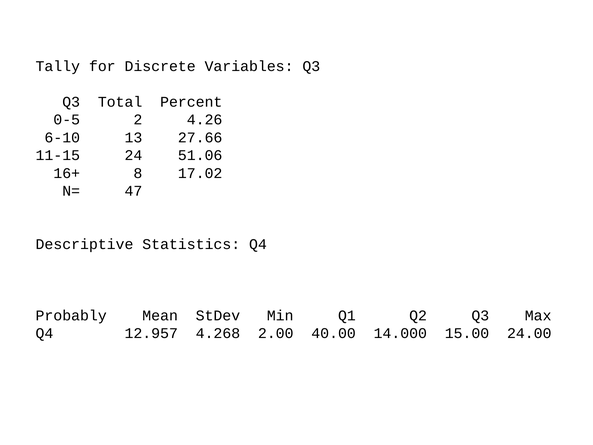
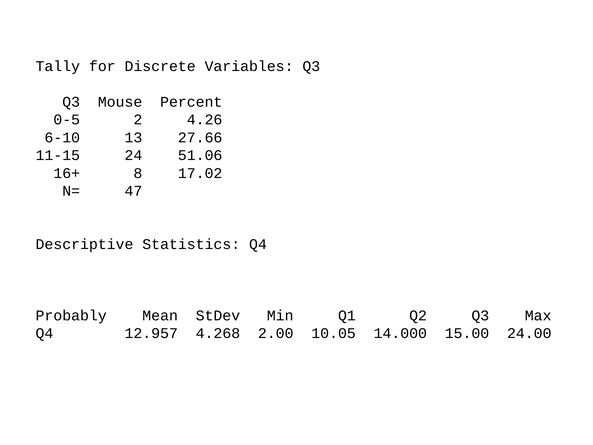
Total: Total -> Mouse (120, 102)
40.00: 40.00 -> 10.05 (334, 333)
